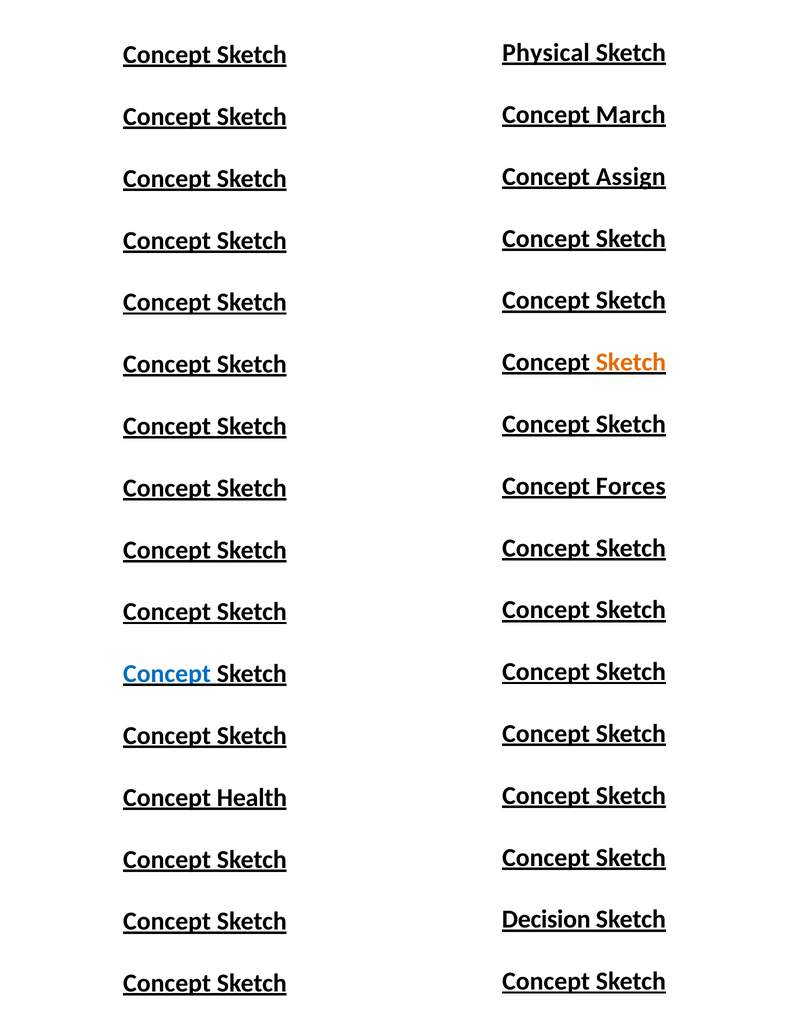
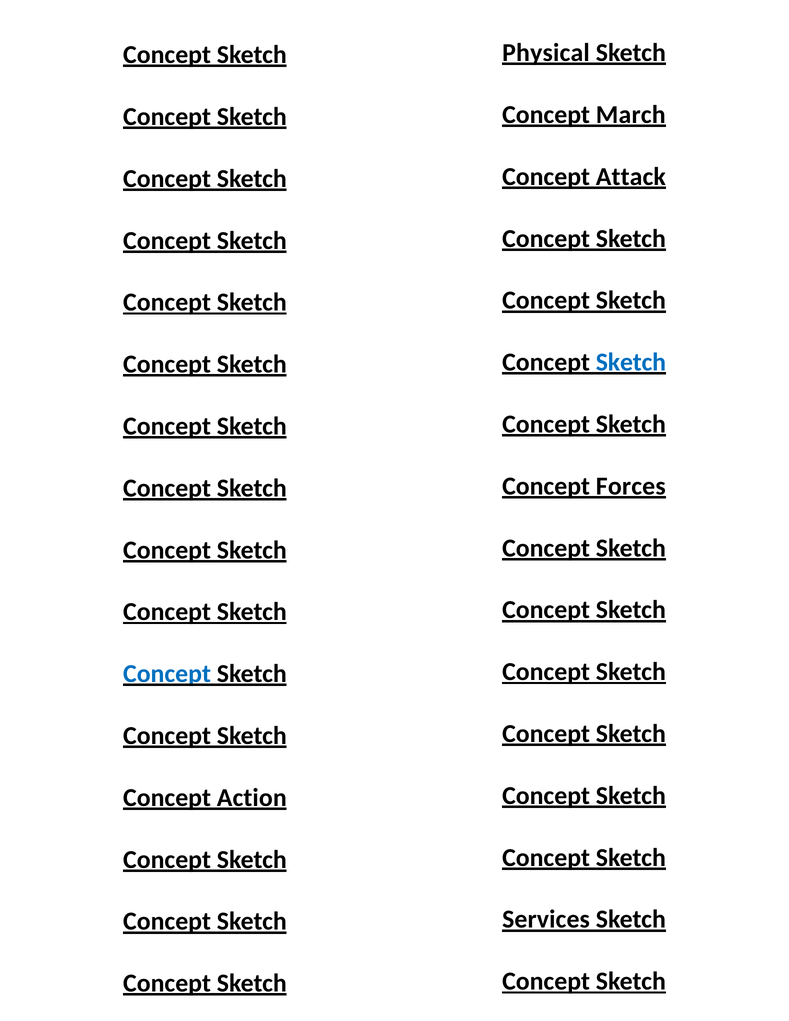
Assign: Assign -> Attack (631, 177)
Sketch colour: orange -> blue (631, 362)
Health: Health -> Action (252, 798)
Decision: Decision -> Services (546, 920)
